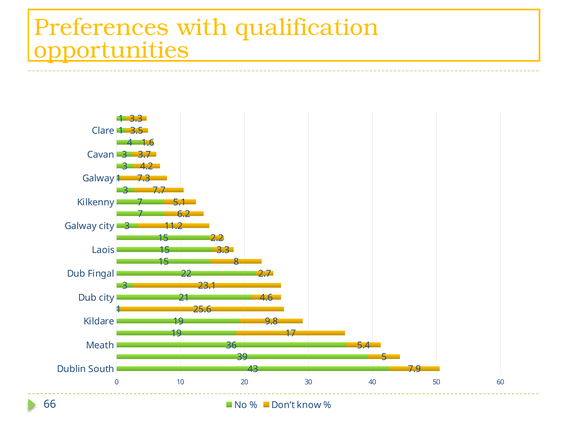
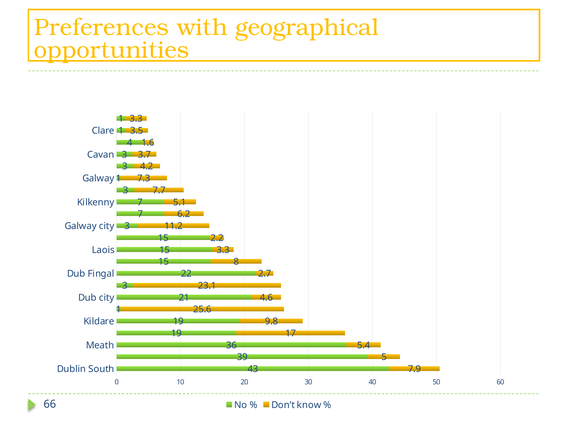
qualification: qualification -> geographical (307, 27)
